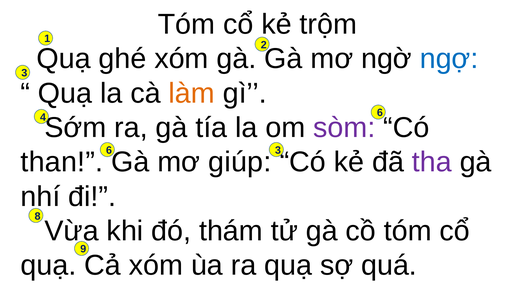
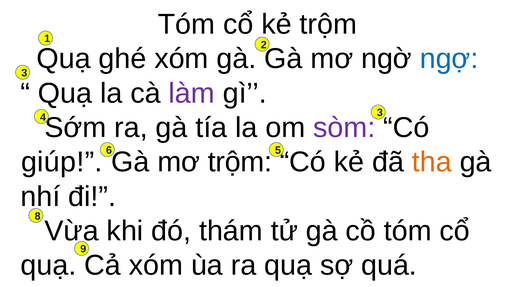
làm colour: orange -> purple (192, 93)
4 6: 6 -> 3 (380, 113)
6 3: 3 -> 5 (278, 150)
than: than -> giúp (62, 162)
mơ giúp: giúp -> trộm (240, 162)
tha colour: purple -> orange (432, 162)
